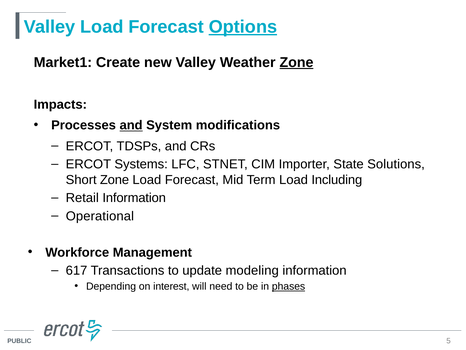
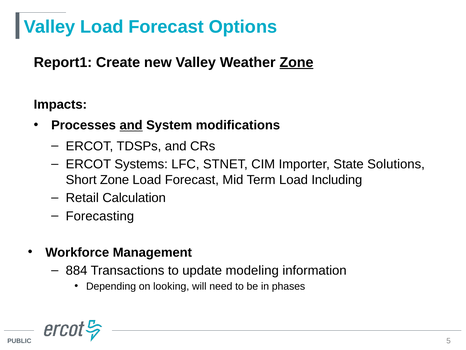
Options underline: present -> none (243, 27)
Market1: Market1 -> Report1 (63, 62)
Retail Information: Information -> Calculation (134, 198)
Operational: Operational -> Forecasting (100, 216)
617: 617 -> 884 (77, 270)
interest: interest -> looking (171, 286)
phases underline: present -> none (289, 286)
